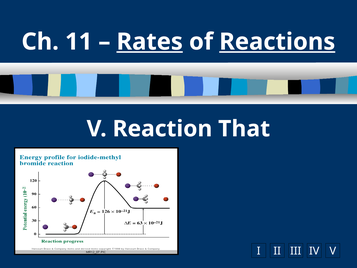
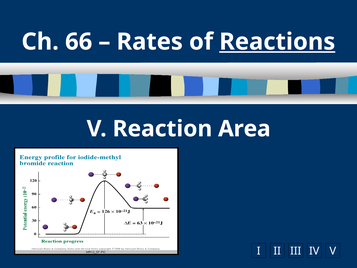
11: 11 -> 66 (79, 42)
Rates underline: present -> none (150, 42)
That: That -> Area (244, 129)
